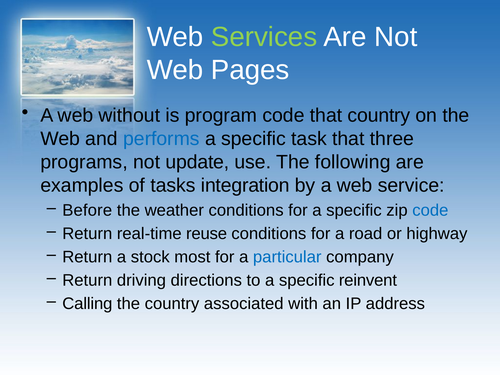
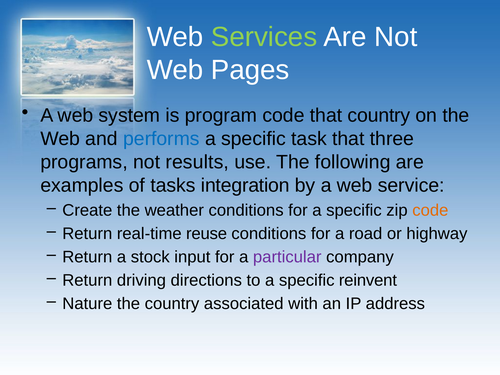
without: without -> system (129, 116)
update: update -> results (197, 162)
Before: Before -> Create (87, 210)
code colour: blue -> orange (430, 210)
most: most -> input (192, 257)
particular colour: blue -> purple (287, 257)
Calling: Calling -> Nature (87, 304)
